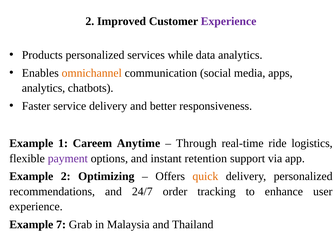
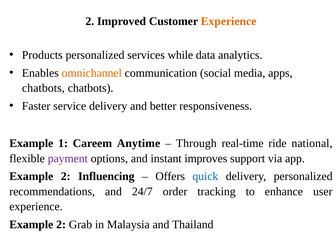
Experience colour: purple -> orange (229, 21)
analytics: analytics -> chatbots (43, 88)
logistics: logistics -> national (312, 143)
retention: retention -> improves (206, 158)
Optimizing: Optimizing -> Influencing (106, 176)
quick colour: orange -> blue (205, 176)
7: 7 -> 2 (61, 224)
